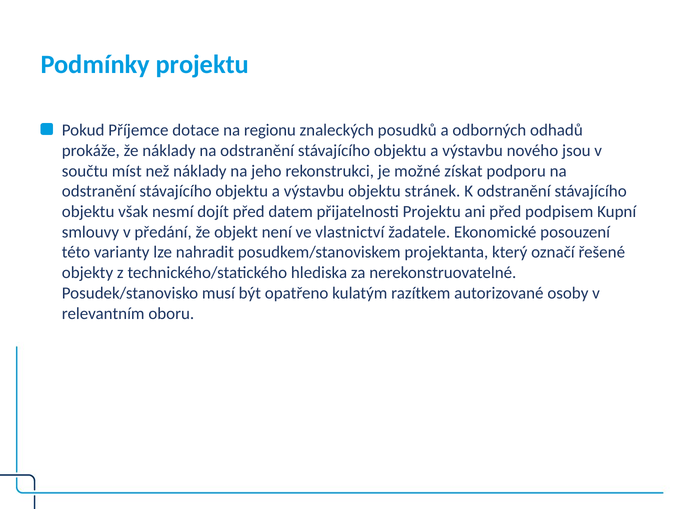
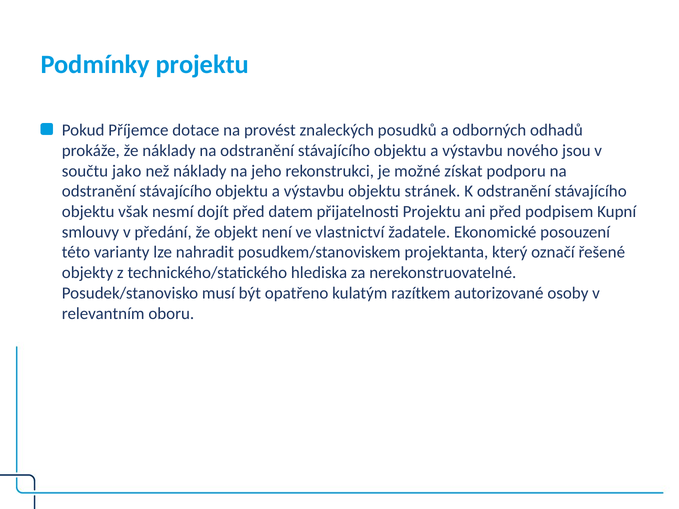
regionu: regionu -> provést (270, 130)
míst: míst -> jako (127, 171)
